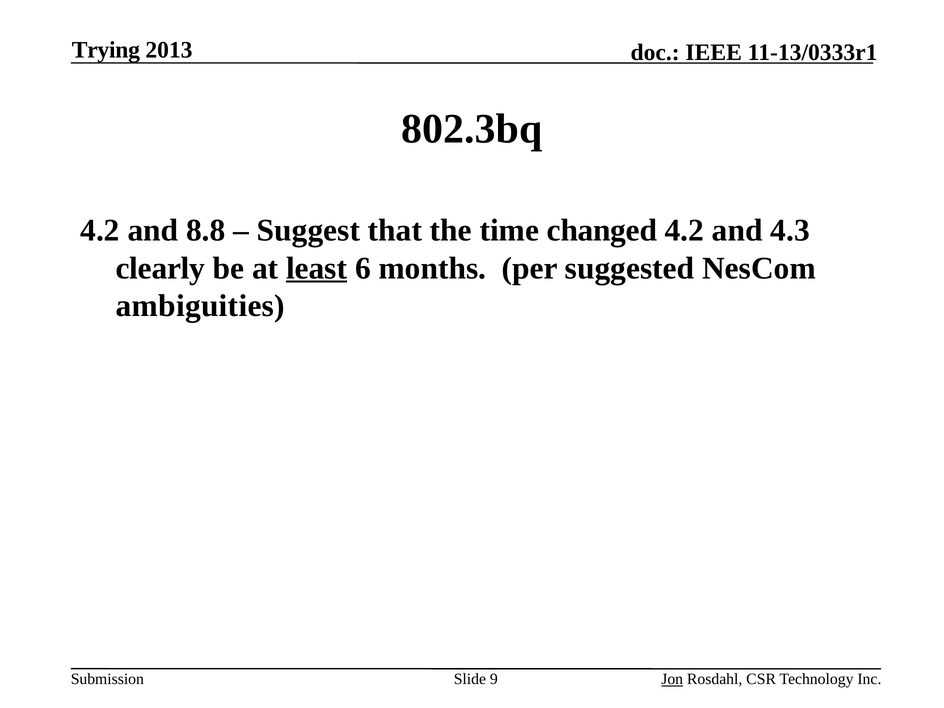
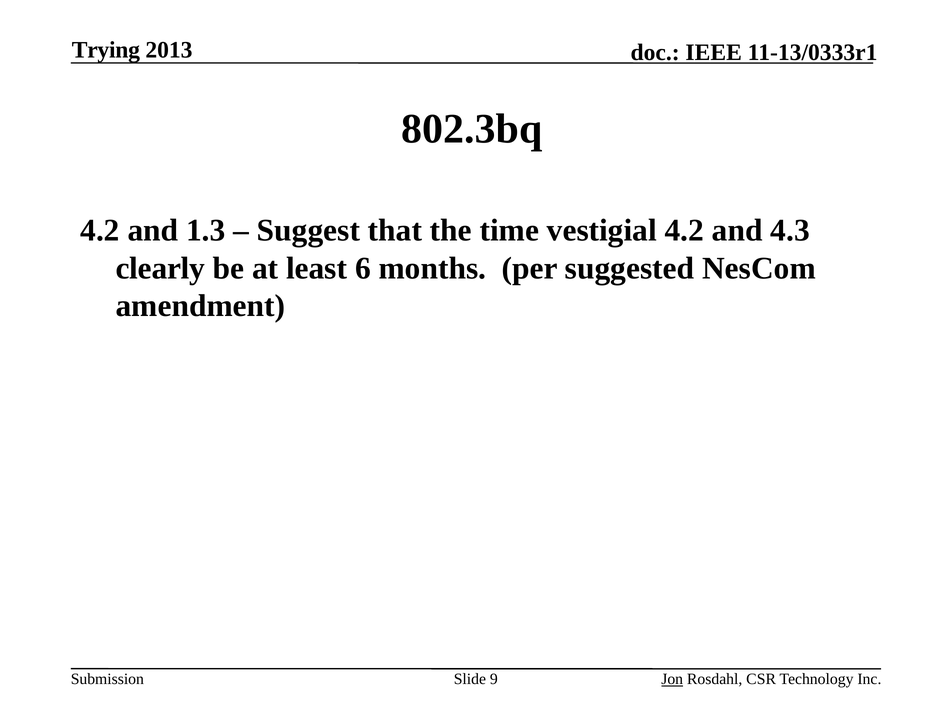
8.8: 8.8 -> 1.3 (206, 230)
changed: changed -> vestigial (602, 230)
least underline: present -> none (317, 268)
ambiguities: ambiguities -> amendment (201, 306)
